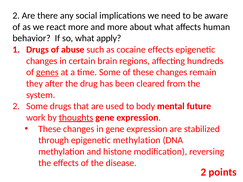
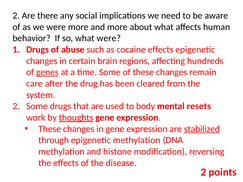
we react: react -> were (56, 27)
what apply: apply -> were (109, 38)
they: they -> care (34, 84)
future: future -> resets (199, 106)
stabilized underline: none -> present (202, 129)
